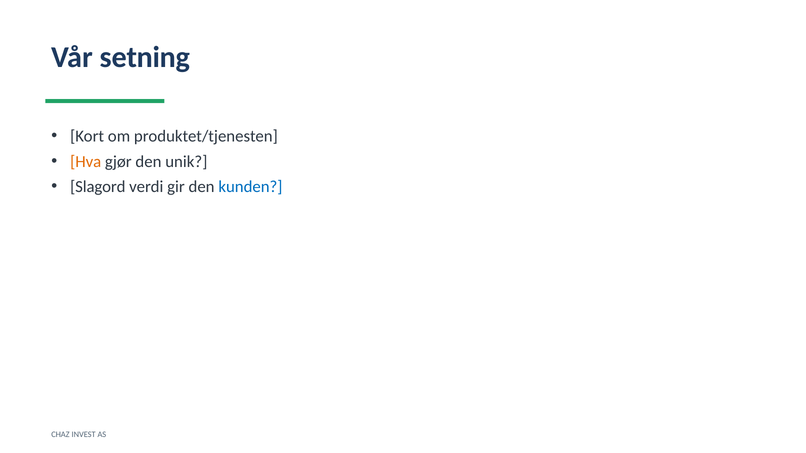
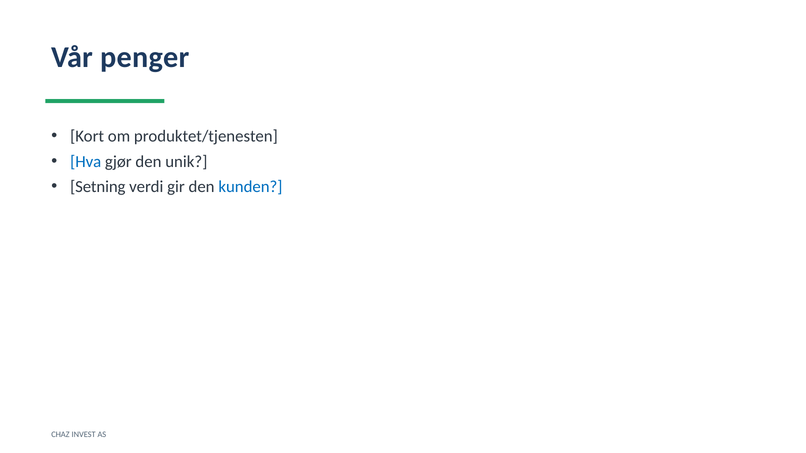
setning: setning -> penger (145, 58)
Hva colour: orange -> blue (86, 162)
Slagord: Slagord -> Setning (98, 187)
